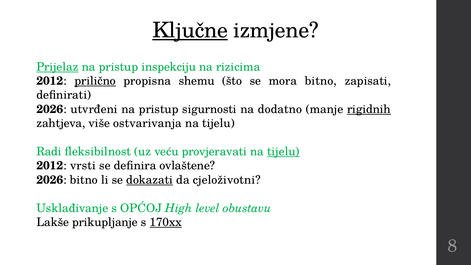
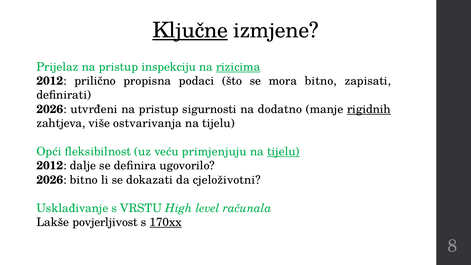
Prijelaz underline: present -> none (57, 67)
rizicima underline: none -> present (238, 67)
prilično underline: present -> none (95, 81)
shemu: shemu -> podaci (197, 81)
Radi: Radi -> Opći (49, 152)
provjeravati: provjeravati -> primjenjuju (214, 152)
vrsti: vrsti -> dalje (83, 166)
ovlaštene: ovlaštene -> ugovorilo (187, 166)
dokazati underline: present -> none (150, 180)
OPĆOJ: OPĆOJ -> VRSTU (141, 208)
obustavu: obustavu -> računala (247, 208)
prikupljanje: prikupljanje -> povjerljivost (105, 222)
